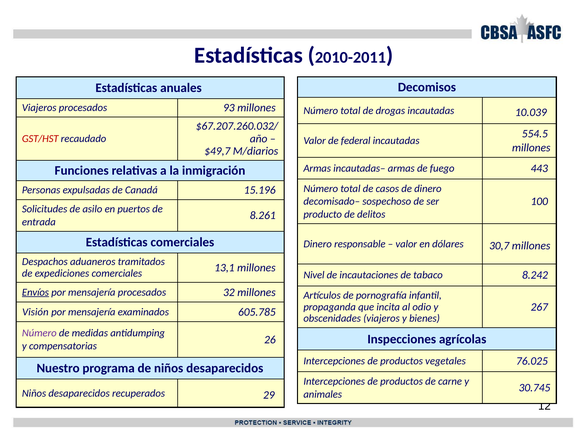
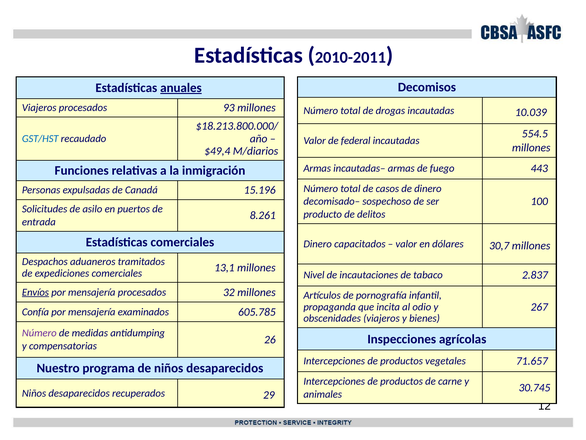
anuales underline: none -> present (181, 88)
$67.207.260.032/: $67.207.260.032/ -> $18.213.800.000/ (237, 126)
GST/HST colour: red -> blue (40, 139)
$49,7: $49,7 -> $49,4 (217, 151)
responsable: responsable -> capacitados (360, 244)
8.242: 8.242 -> 2.837 (535, 275)
Visión: Visión -> Confía (35, 312)
76.025: 76.025 -> 71.657 (532, 361)
